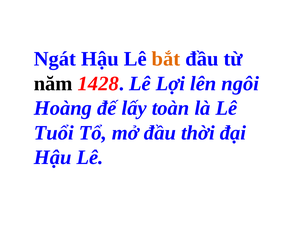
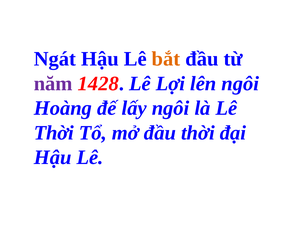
năm colour: black -> purple (53, 84)
lấy toàn: toàn -> ngôi (171, 108)
Tuổi: Tuổi -> Thời (54, 133)
